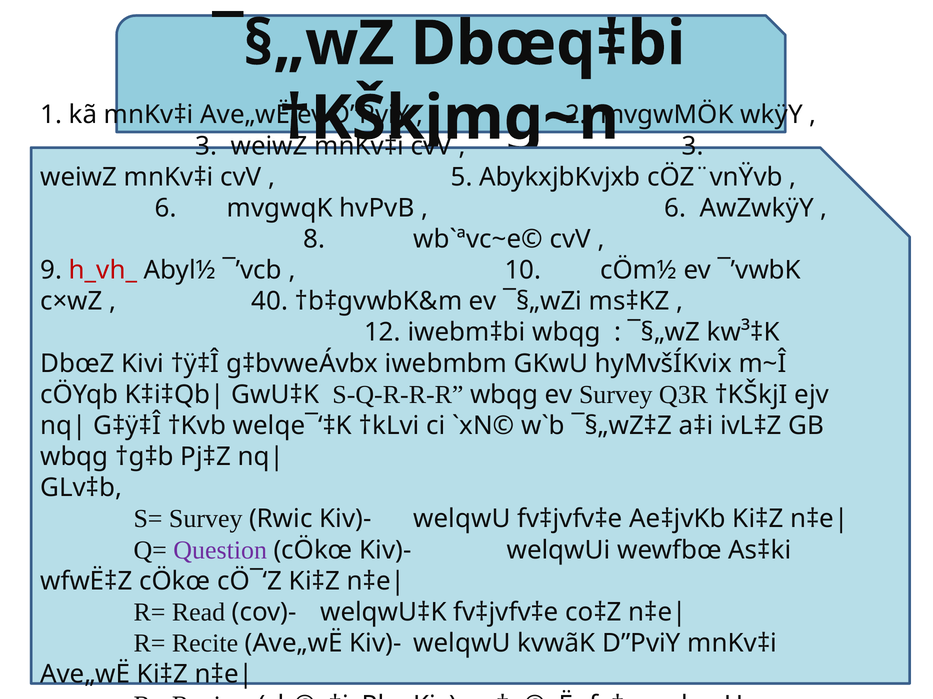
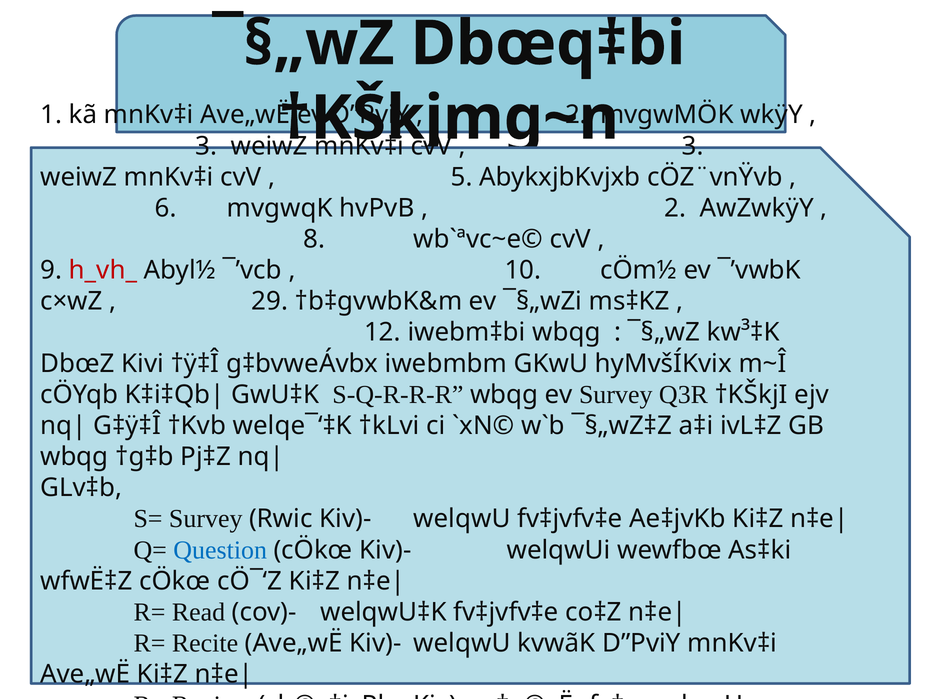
6: 6 -> 2 (675, 208)
40: 40 -> 29 (270, 302)
Question colour: purple -> blue (220, 551)
